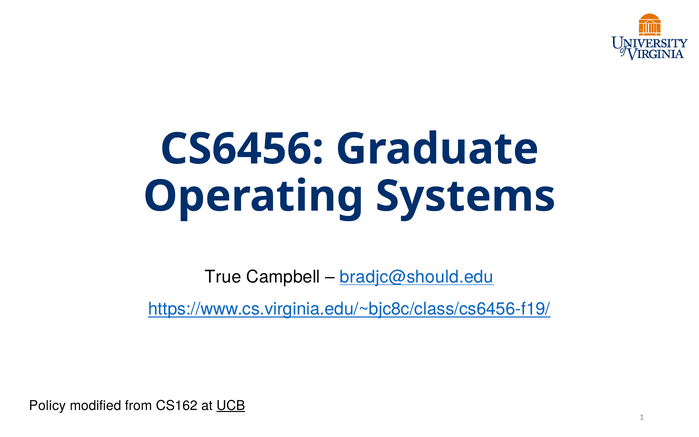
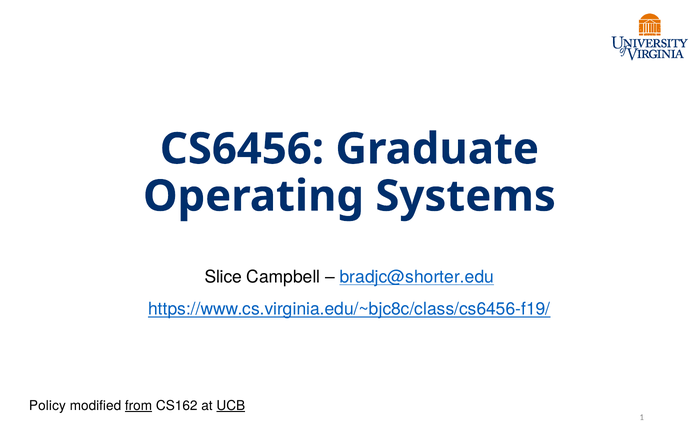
True: True -> Slice (223, 277)
bradjc@should.edu: bradjc@should.edu -> bradjc@shorter.edu (417, 277)
from underline: none -> present (139, 406)
